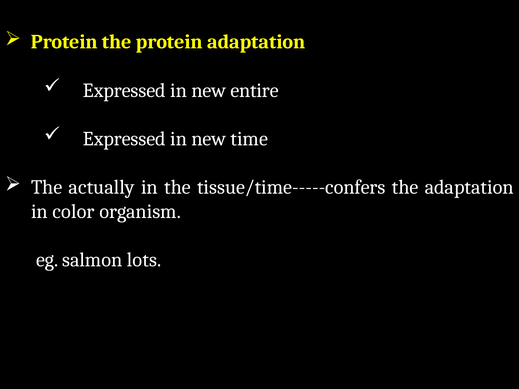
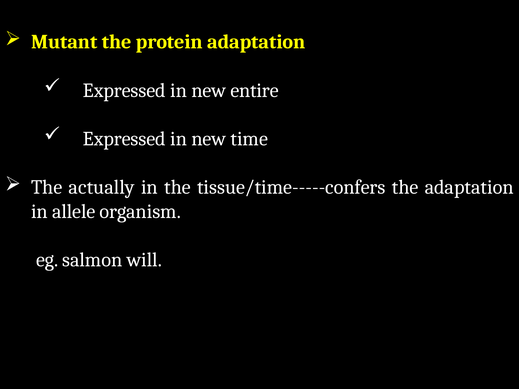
Protein: Protein -> Mutant (64, 42)
color: color -> allele (74, 212)
lots: lots -> will (144, 260)
